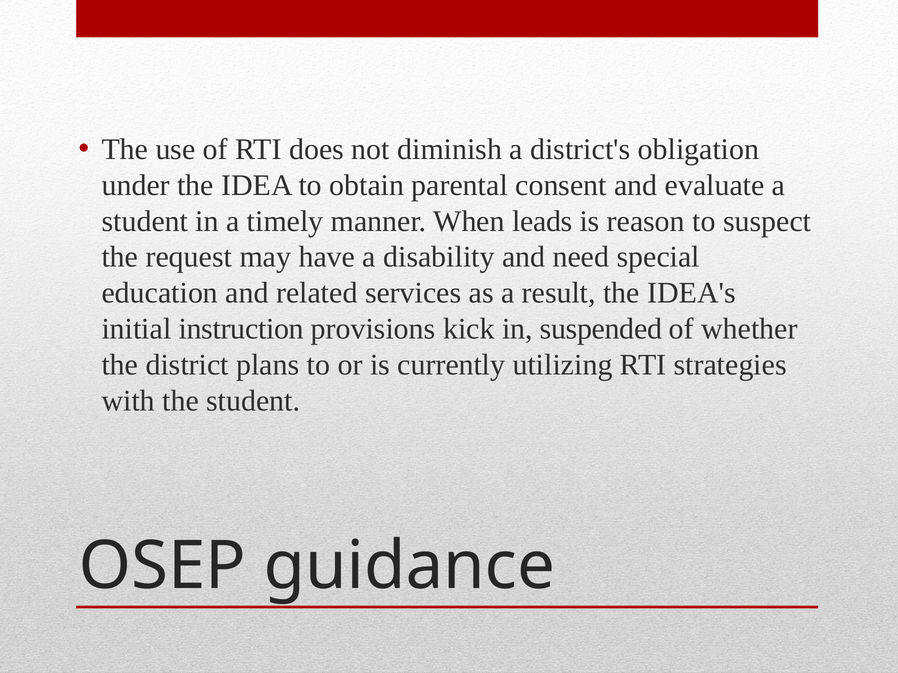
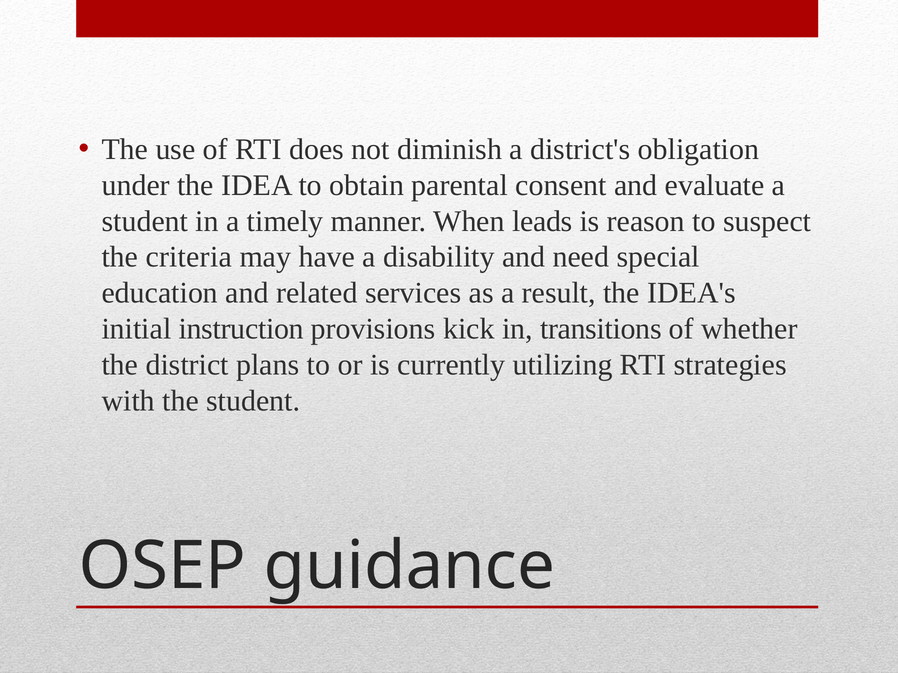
request: request -> criteria (189, 257)
suspended: suspended -> transitions (601, 329)
